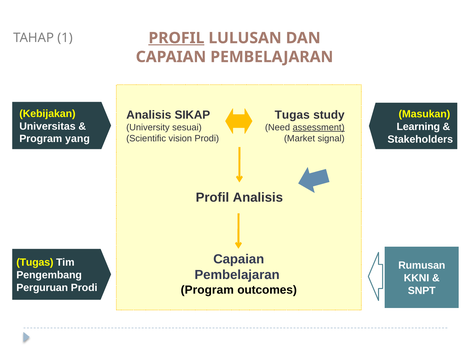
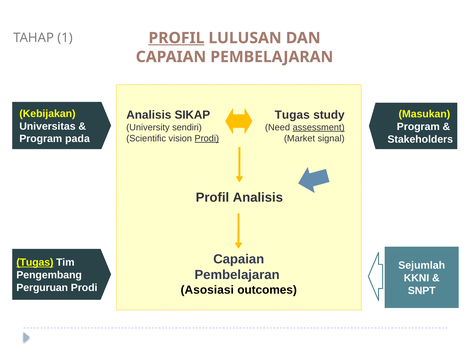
Learning: Learning -> Program (418, 126)
sesuai: sesuai -> sendiri (187, 127)
yang: yang -> pada (77, 138)
Prodi underline: none -> present (207, 138)
Tugas underline: none -> present (35, 262)
Rumusan: Rumusan -> Sejumlah (422, 265)
Program: Program -> Asosiasi (207, 289)
